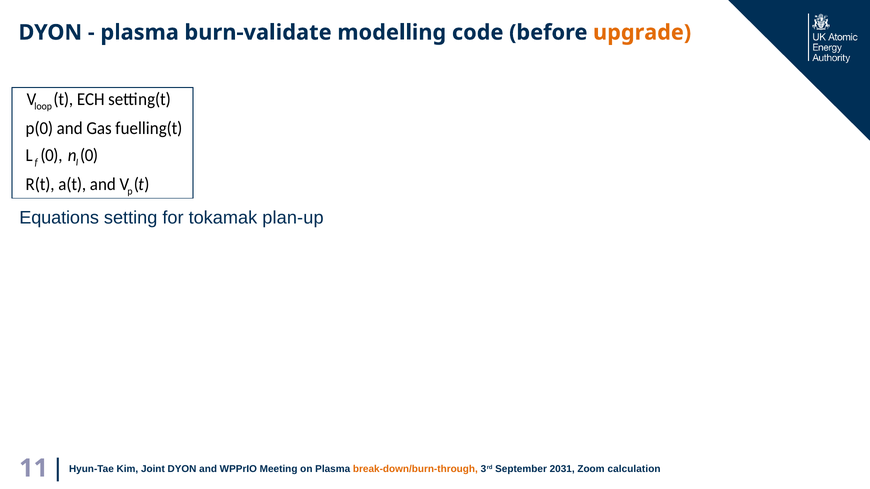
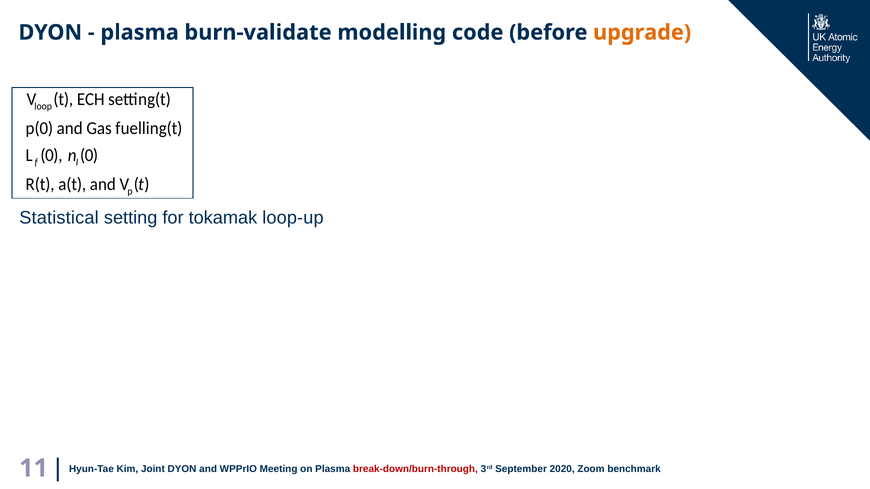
Equations: Equations -> Statistical (59, 218)
plan-up: plan-up -> loop-up (293, 218)
break-down/burn-through colour: orange -> red (415, 470)
2031: 2031 -> 2020 (562, 470)
calculation: calculation -> benchmark (634, 470)
